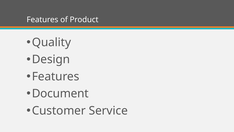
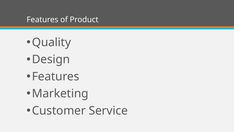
Document: Document -> Marketing (60, 93)
